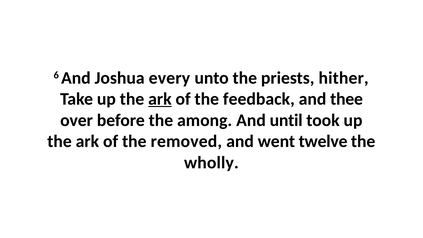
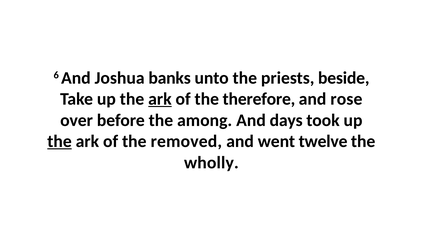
every: every -> banks (170, 78)
hither: hither -> beside (344, 78)
feedback: feedback -> therefore (259, 99)
thee: thee -> rose (346, 99)
until: until -> days (286, 120)
the underline: none -> present (60, 141)
